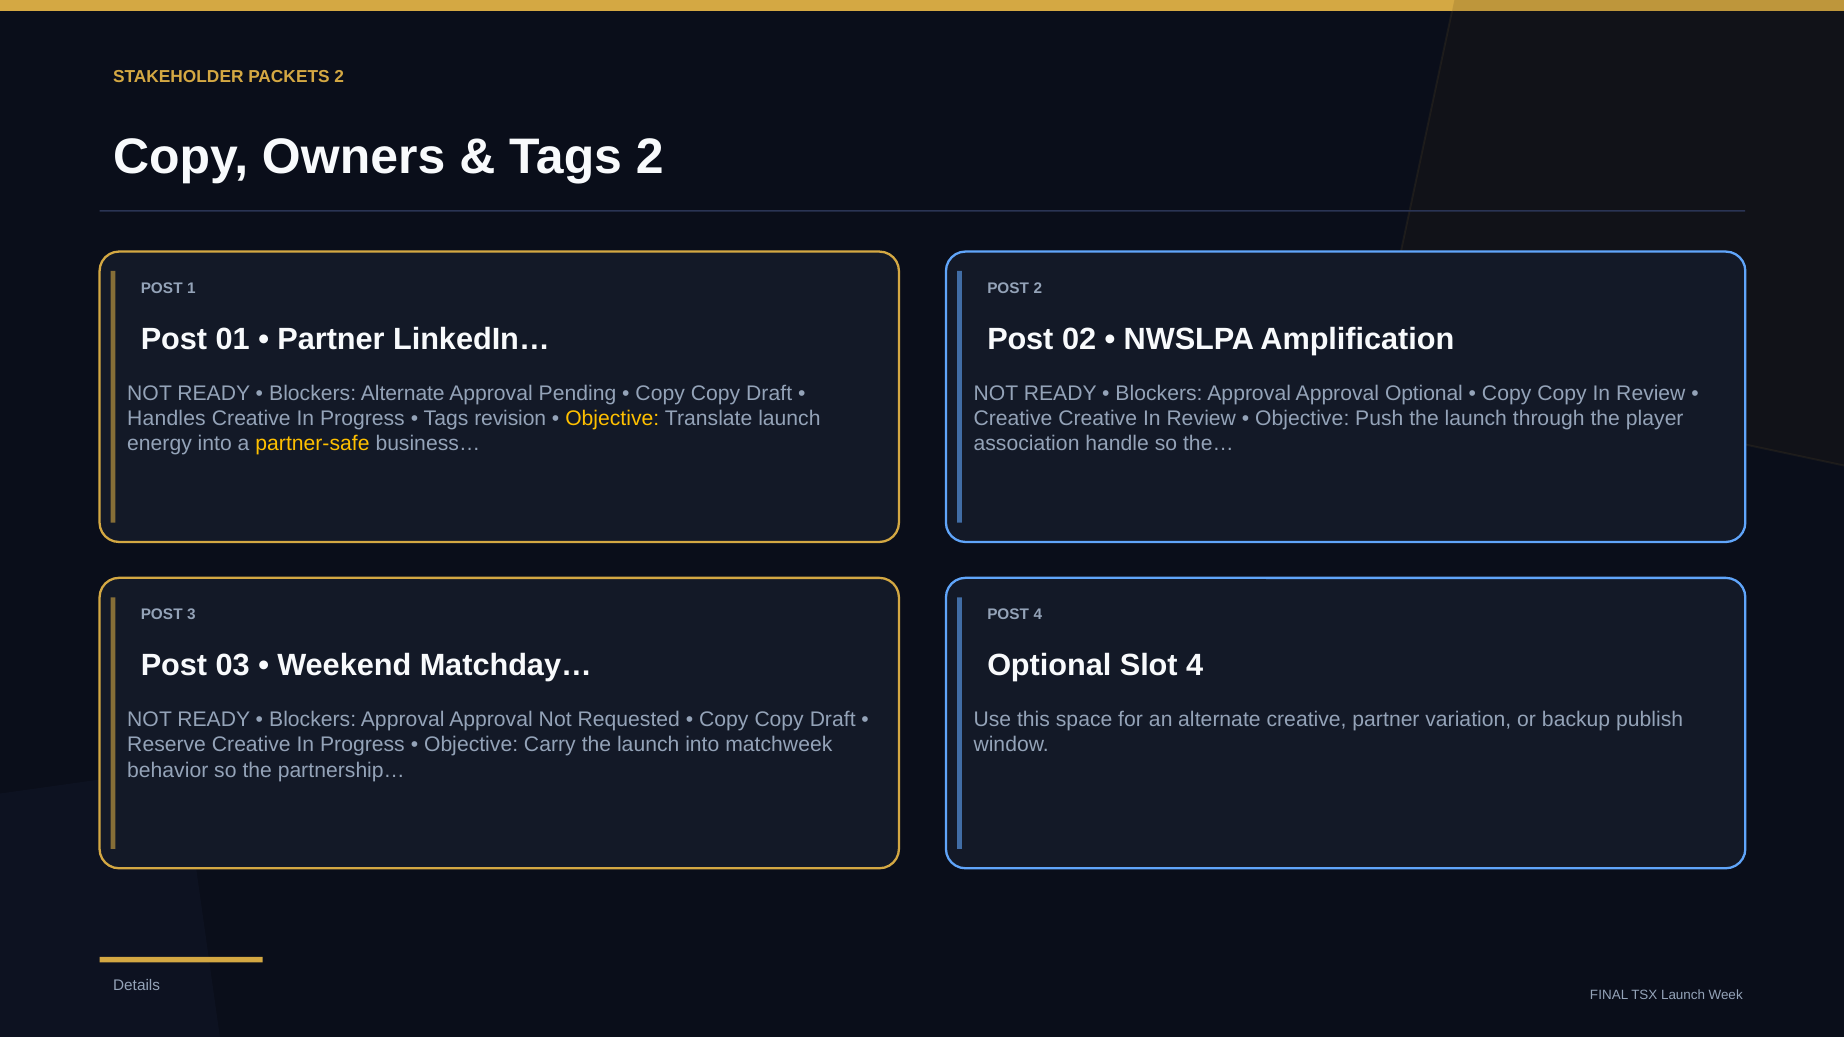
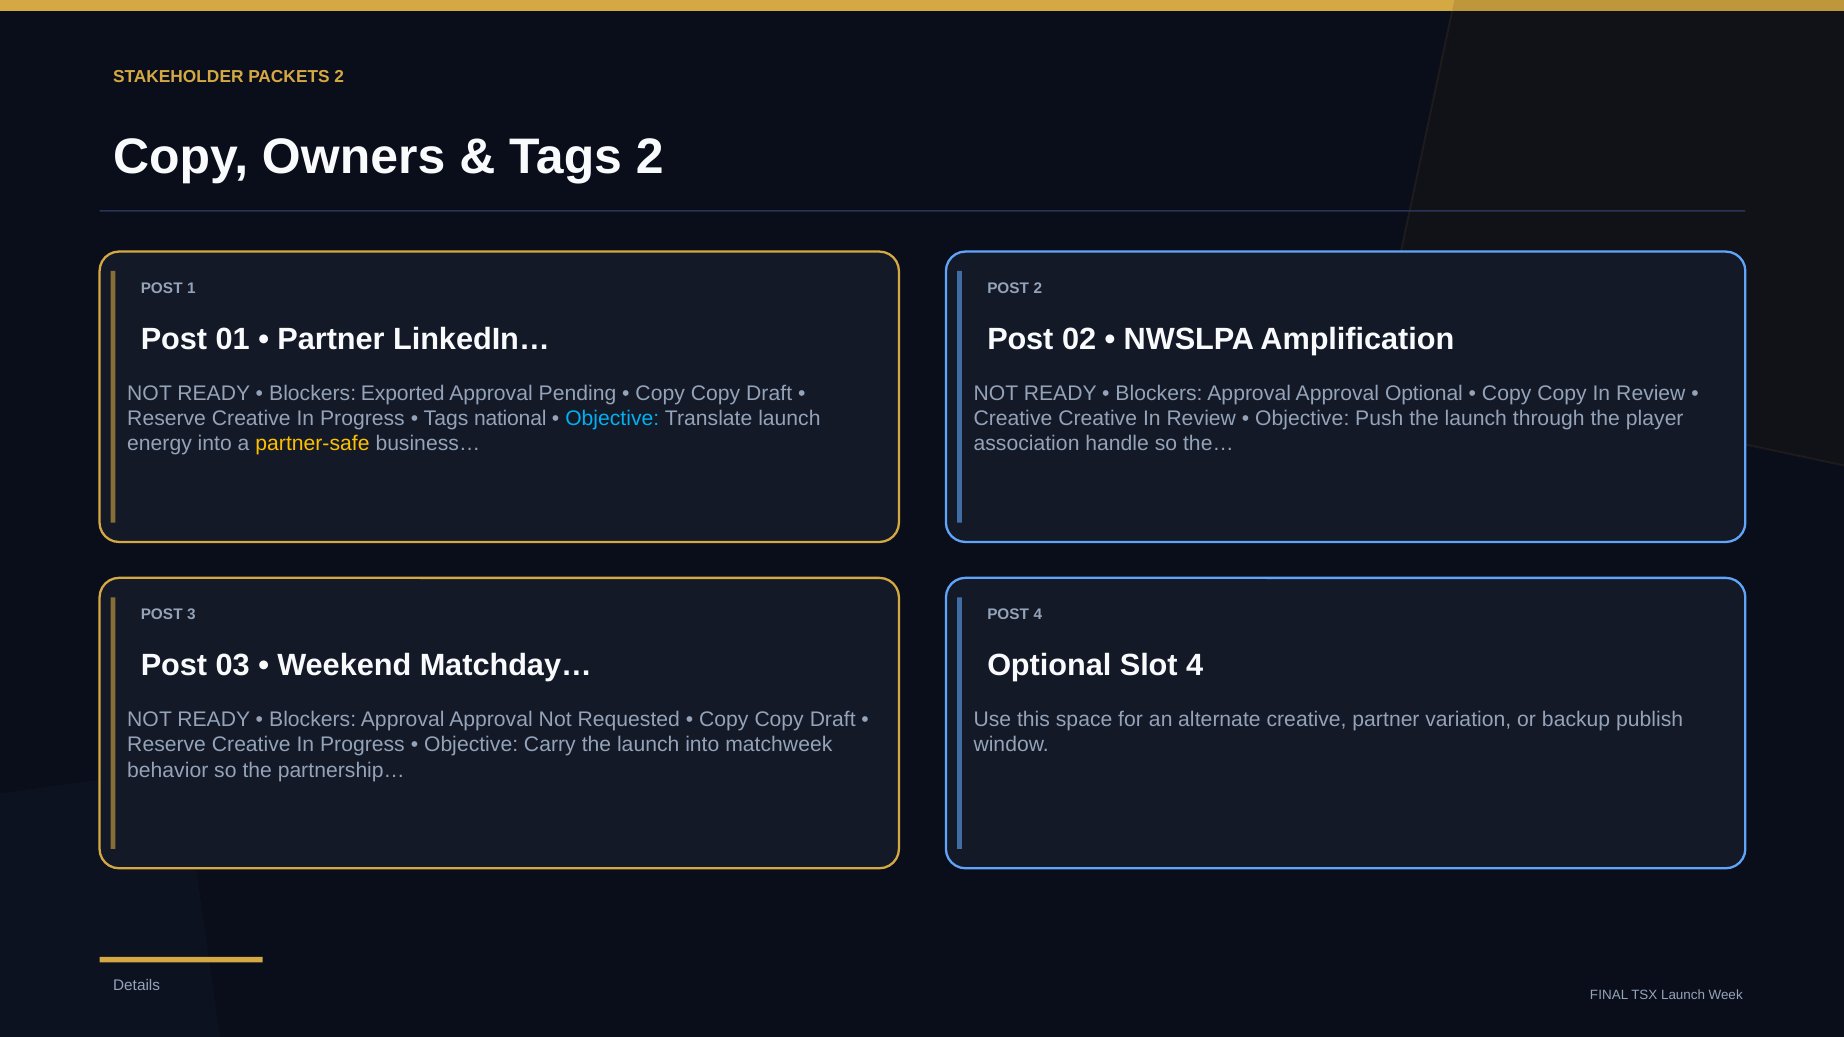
Blockers Alternate: Alternate -> Exported (403, 393)
Handles: Handles -> Reserve (167, 419)
revision: revision -> national (510, 419)
Objective colour: yellow -> light blue (612, 419)
